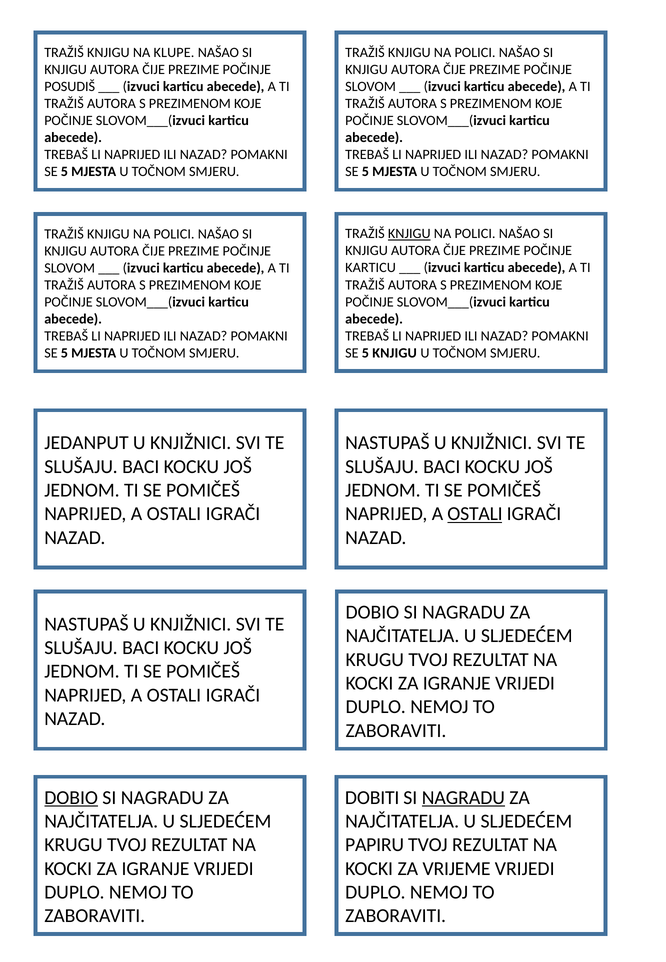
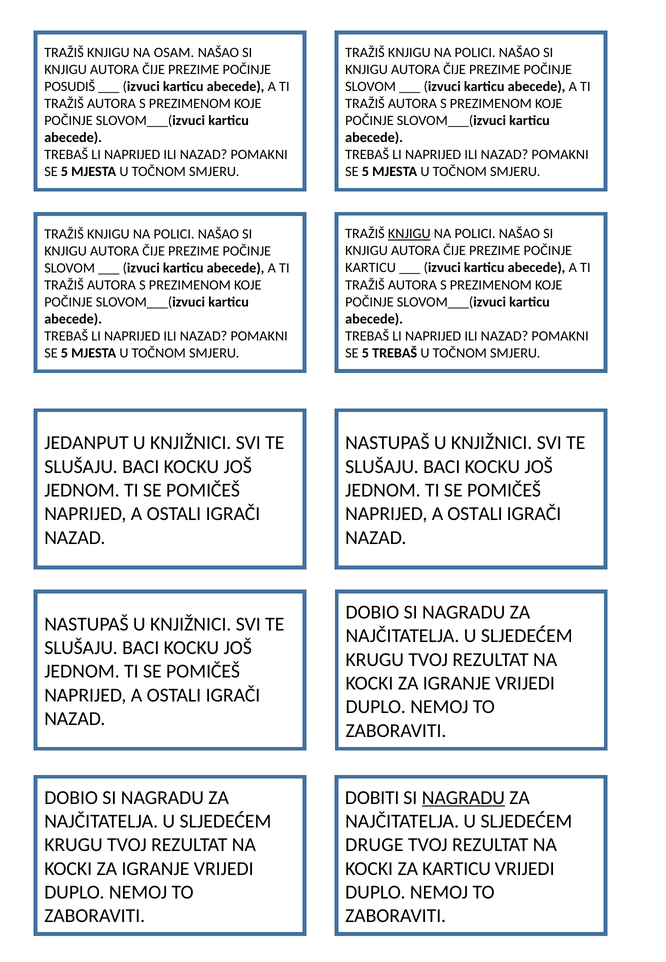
KLUPE: KLUPE -> OSAM (174, 52)
5 KNJIGU: KNJIGU -> TREBAŠ (395, 353)
OSTALI underline: present -> none (475, 514)
DOBIO underline: present -> none (71, 798)
PAPIRU: PAPIRU -> DRUGE (374, 845)
ZA VRIJEME: VRIJEME -> KARTICU (457, 869)
